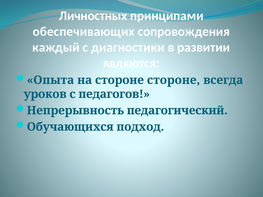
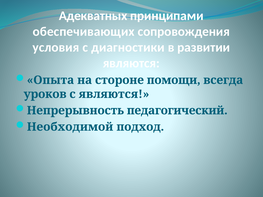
Личностных: Личностных -> Адекватных (93, 16)
каждый: каждый -> условия (56, 47)
стороне стороне: стороне -> помощи (174, 80)
с педагогов: педагогов -> являются (114, 94)
Обучающихся: Обучающихся -> Необходимой (70, 127)
